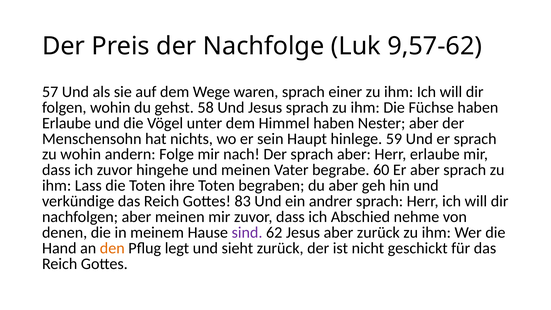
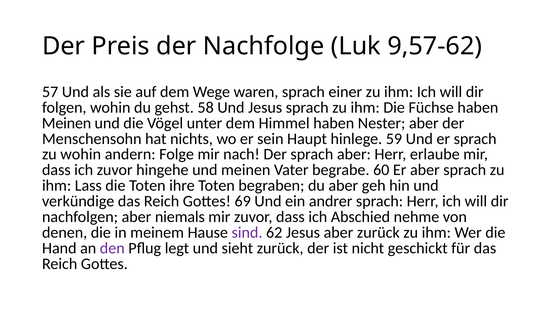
Erlaube: Erlaube -> Meinen (67, 123)
83: 83 -> 69 (243, 201)
aber meinen: meinen -> niemals (180, 217)
den colour: orange -> purple (112, 248)
